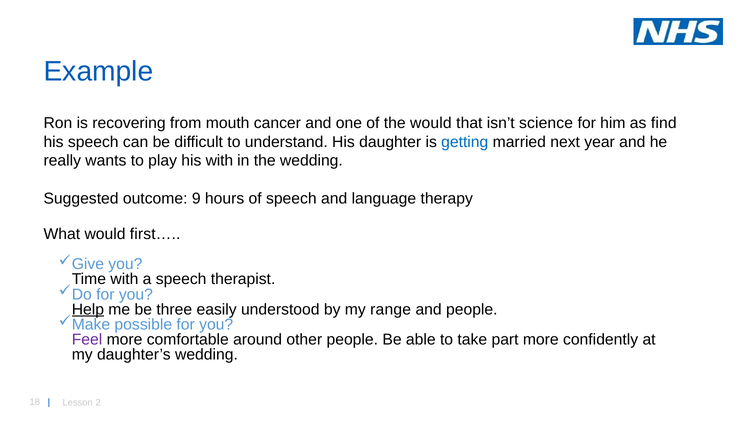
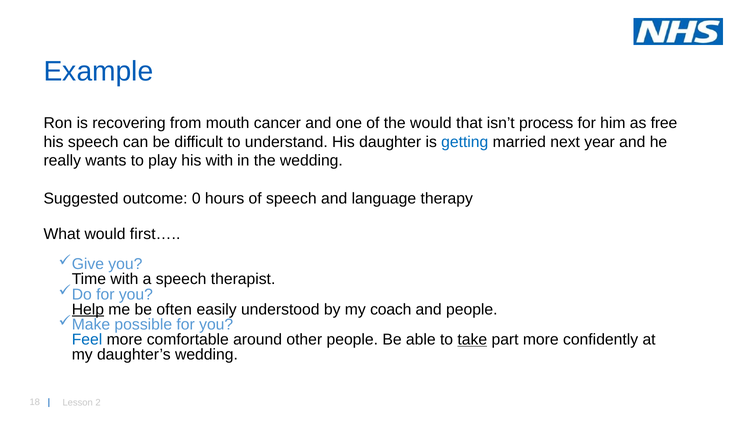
science: science -> process (546, 123)
find: find -> free (664, 123)
9: 9 -> 0 (196, 199)
three: three -> often (174, 310)
range: range -> coach (391, 310)
Feel colour: purple -> blue (87, 340)
take underline: none -> present (472, 340)
